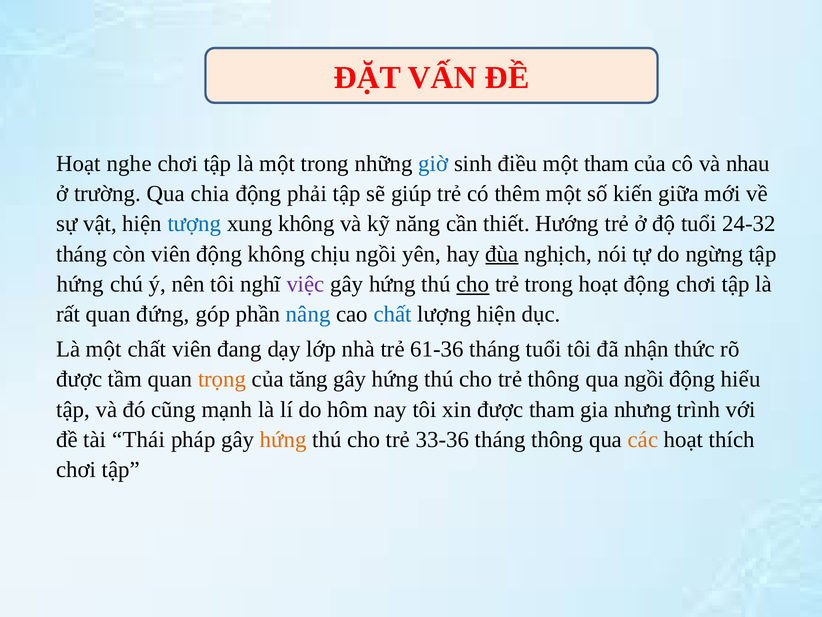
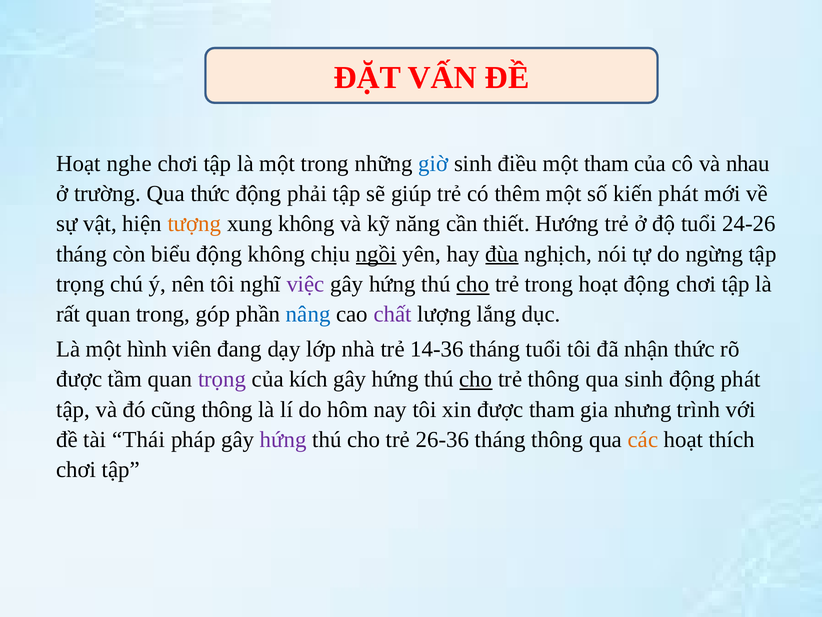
Qua chia: chia -> thức (210, 194)
kiến giữa: giữa -> phát (678, 194)
tượng colour: blue -> orange (194, 224)
24-32: 24-32 -> 24-26 (749, 224)
còn viên: viên -> biểu (171, 254)
ngồi underline: none -> present (376, 254)
hứng: hứng -> trọng (80, 284)
quan đứng: đứng -> trong (163, 314)
chất colour: blue -> purple (393, 314)
lượng hiện: hiện -> lắng (496, 314)
một chất: chất -> hình (147, 349)
61-36: 61-36 -> 14-36 (437, 349)
trọng colour: orange -> purple (222, 379)
tăng: tăng -> kích (309, 379)
cho underline: none -> present (476, 379)
qua ngồi: ngồi -> sinh (644, 379)
động hiểu: hiểu -> phát (741, 379)
cũng mạnh: mạnh -> thông (227, 409)
hứng colour: orange -> purple (283, 439)
33-36: 33-36 -> 26-36 (442, 439)
